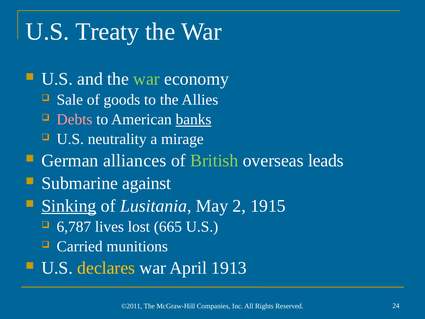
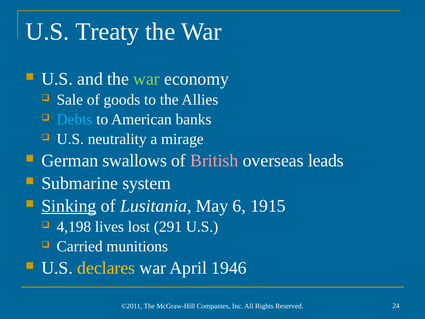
Debts colour: pink -> light blue (75, 119)
banks underline: present -> none (194, 119)
alliances: alliances -> swallows (135, 160)
British colour: light green -> pink (214, 160)
against: against -> system (147, 183)
2: 2 -> 6 (239, 206)
6,787: 6,787 -> 4,198 (74, 227)
665: 665 -> 291 (168, 227)
1913: 1913 -> 1946 (229, 268)
